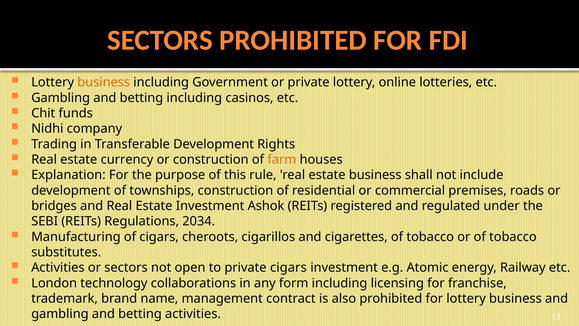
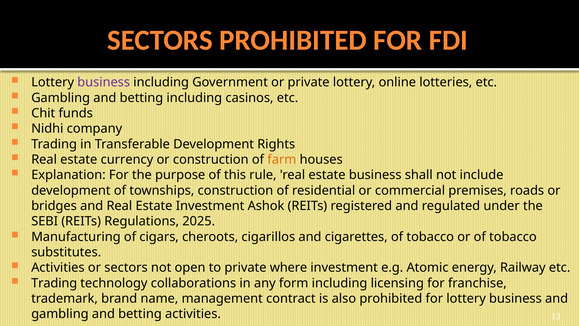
business colour: orange -> purple (104, 82)
2034: 2034 -> 2025 (199, 221)
private cigars: cigars -> where (289, 267)
London: London -> Trading (54, 283)
